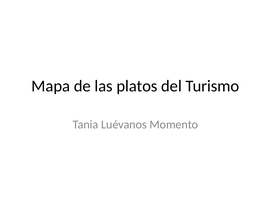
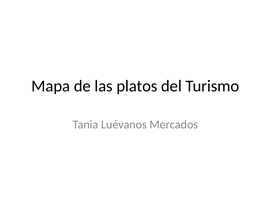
Momento: Momento -> Mercados (174, 125)
